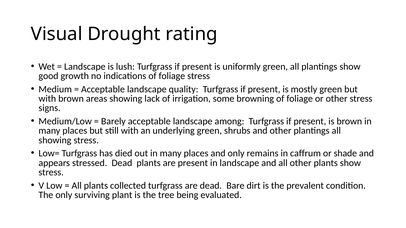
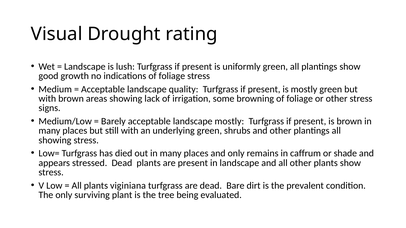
landscape among: among -> mostly (229, 122)
collected: collected -> viginiana (128, 186)
